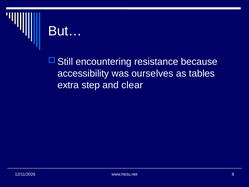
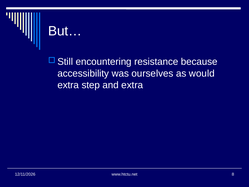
tables: tables -> would (202, 73)
and clear: clear -> extra (132, 85)
